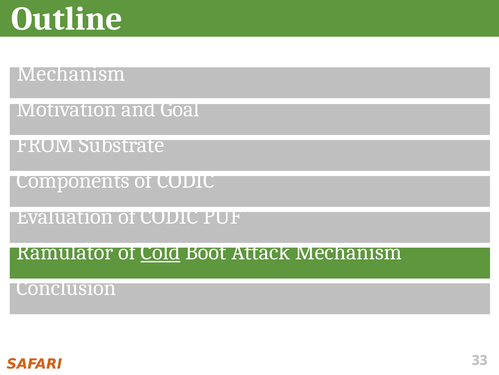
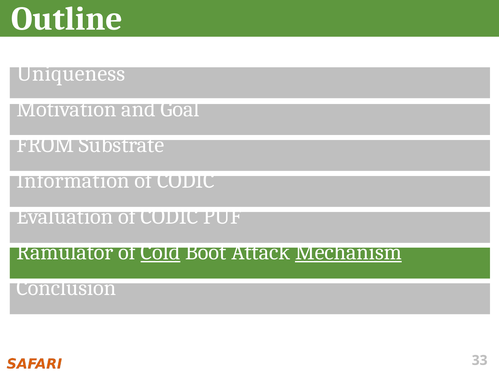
Mechanism: Mechanism -> Uniqueness (71, 73)
Components: Components -> Information (73, 180)
Mechanism underline: none -> present (348, 252)
